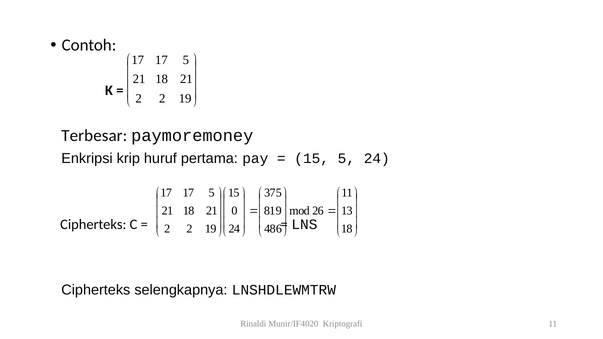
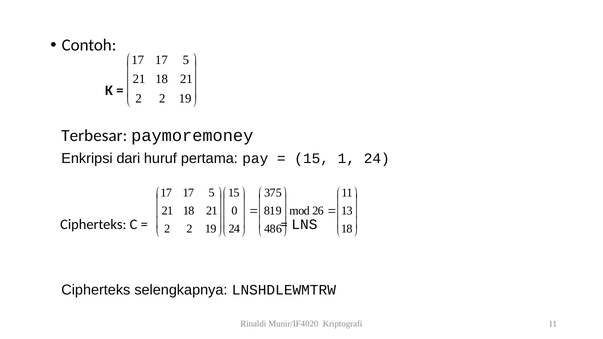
krip: krip -> dari (128, 159)
15 5: 5 -> 1 (346, 159)
